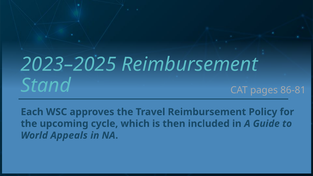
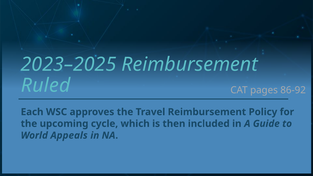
Stand: Stand -> Ruled (46, 86)
86-81: 86-81 -> 86-92 (293, 90)
